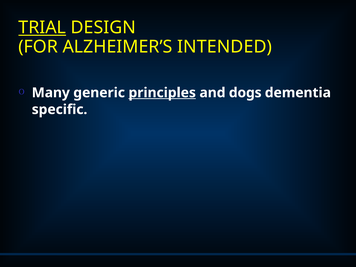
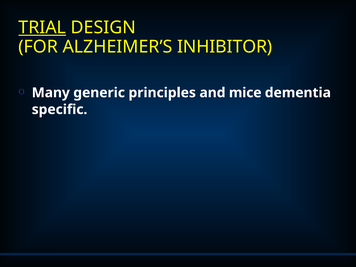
INTENDED: INTENDED -> INHIBITOR (225, 47)
principles underline: present -> none (162, 93)
dogs: dogs -> mice (245, 93)
